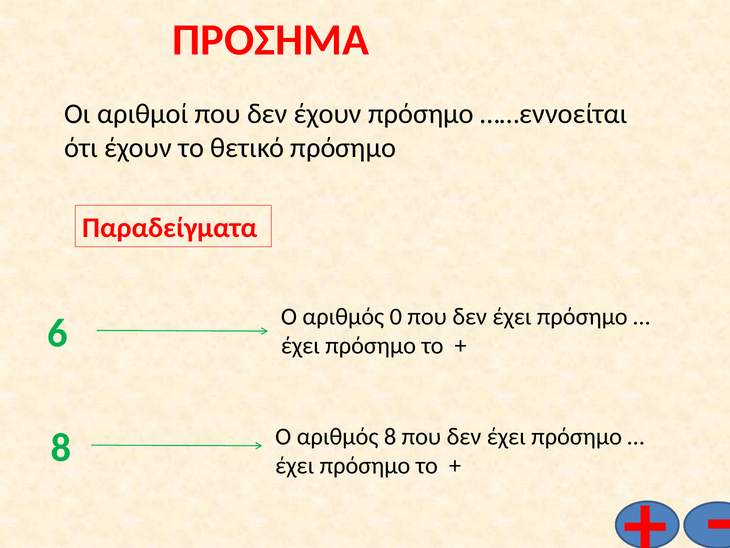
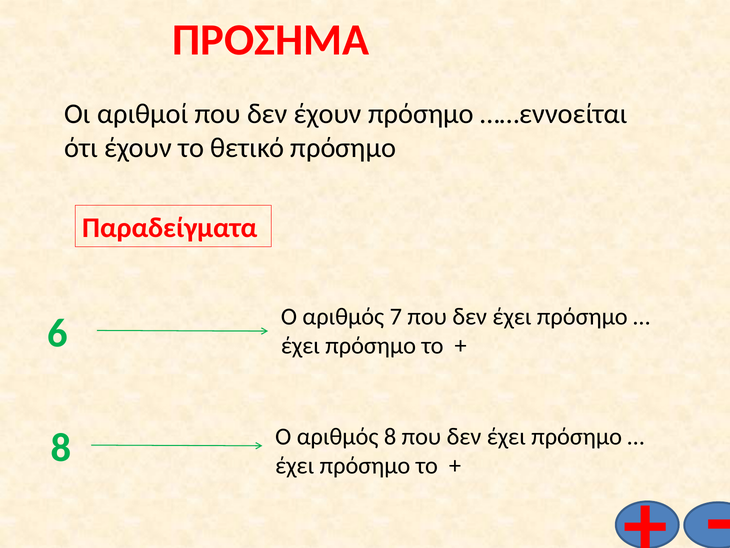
0: 0 -> 7 (396, 316)
